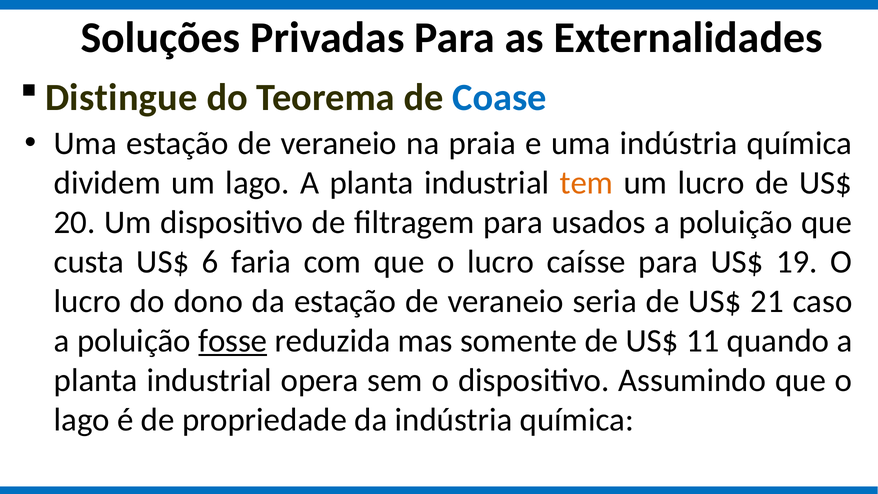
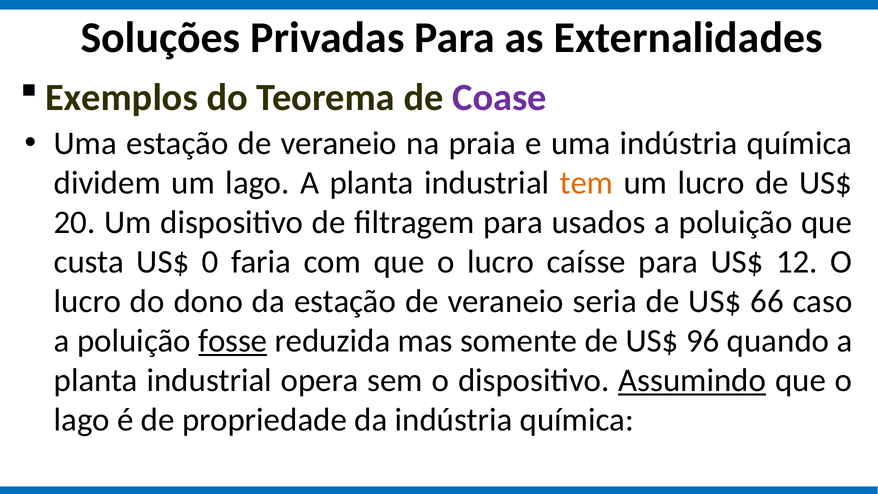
Distingue: Distingue -> Exemplos (121, 98)
Coase colour: blue -> purple (499, 98)
6: 6 -> 0 (210, 262)
19: 19 -> 12 (797, 262)
21: 21 -> 66 (767, 301)
11: 11 -> 96 (703, 341)
Assumindo underline: none -> present (692, 380)
